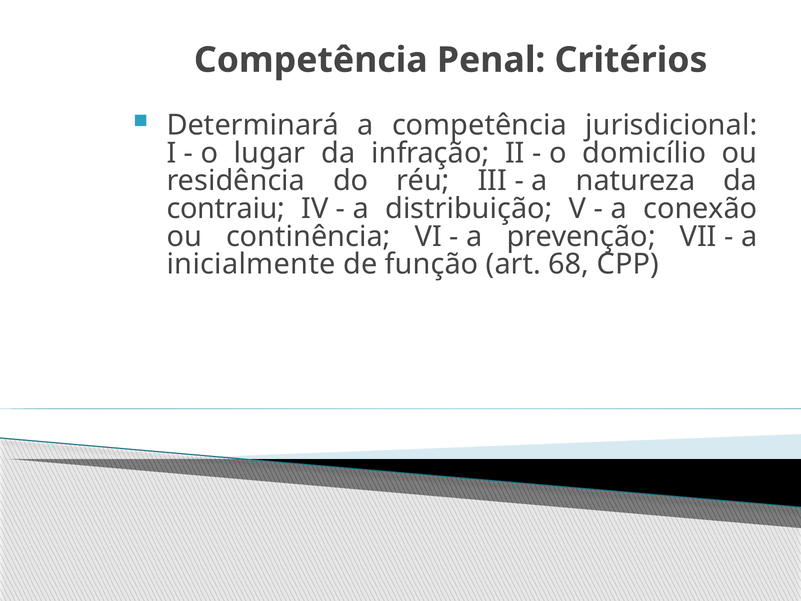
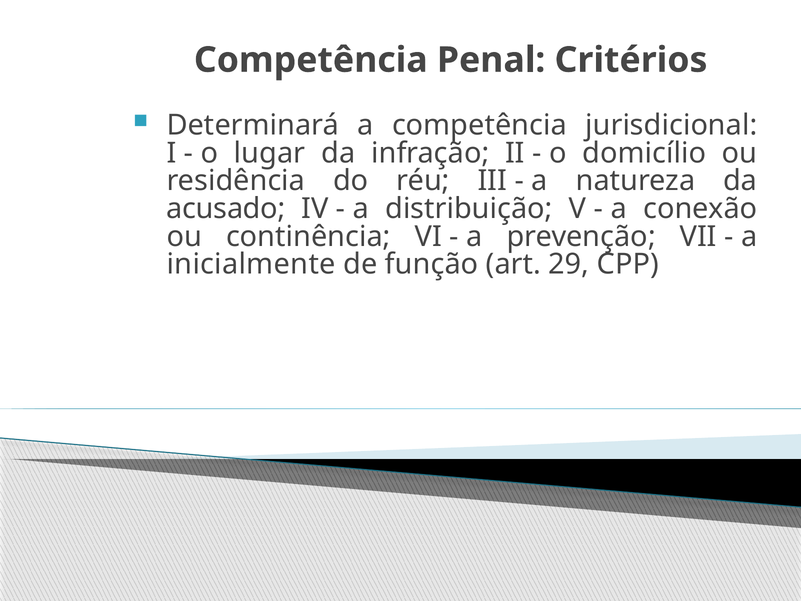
contraiu: contraiu -> acusado (226, 209)
68: 68 -> 29 (569, 264)
